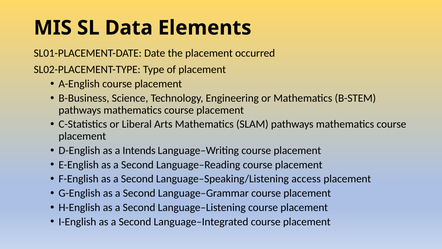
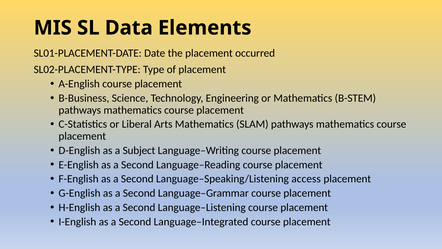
Intends: Intends -> Subject (139, 150)
